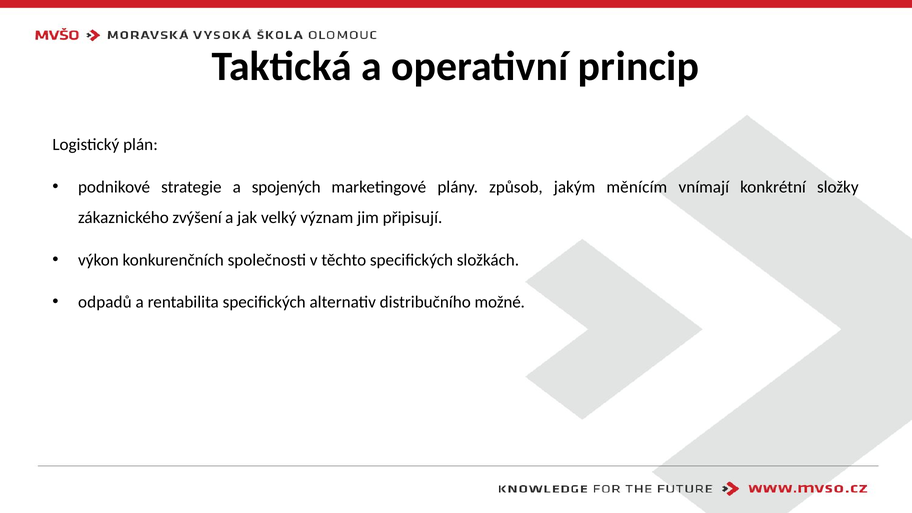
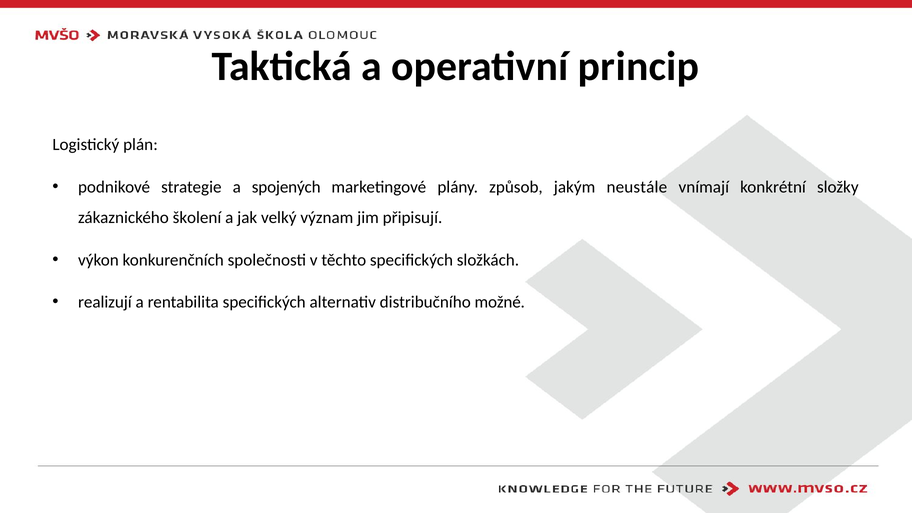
měnícím: měnícím -> neustále (637, 187)
zvýšení: zvýšení -> školení (197, 218)
odpadů: odpadů -> realizují (105, 302)
